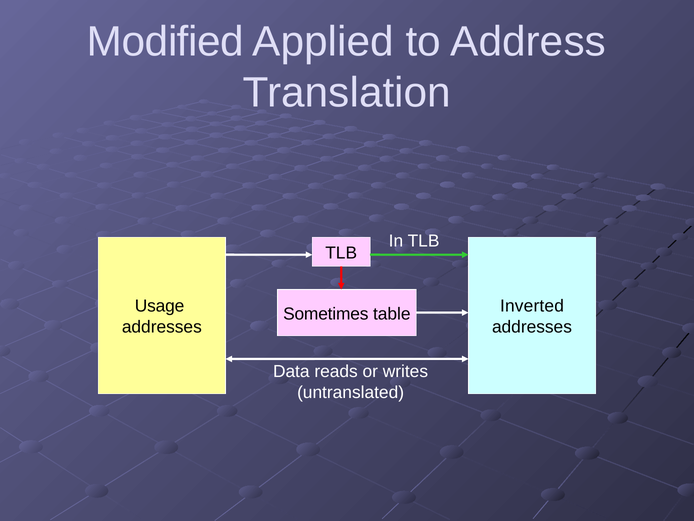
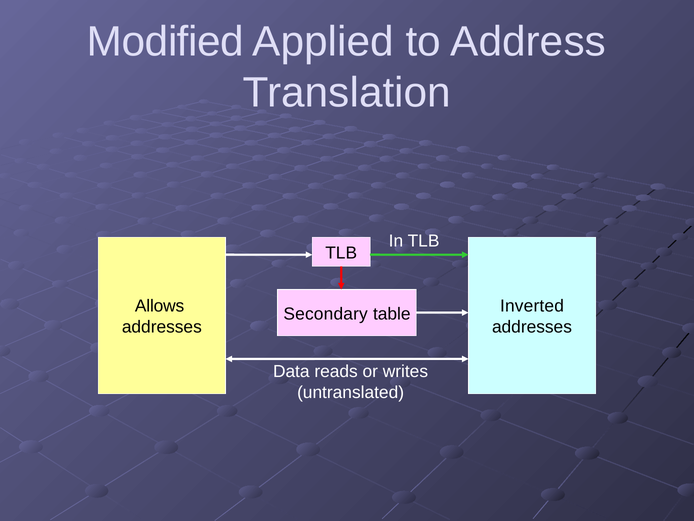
Usage: Usage -> Allows (160, 306)
Sometimes: Sometimes -> Secondary (326, 313)
